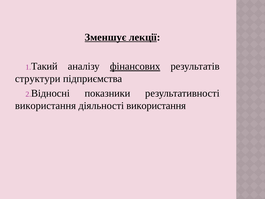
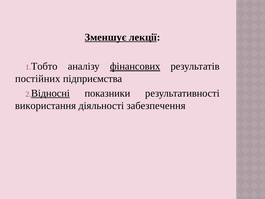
Такий: Такий -> Тобто (44, 66)
структури: структури -> постійних (38, 79)
Відносні underline: none -> present (50, 93)
діяльності використання: використання -> забезпечення (156, 106)
